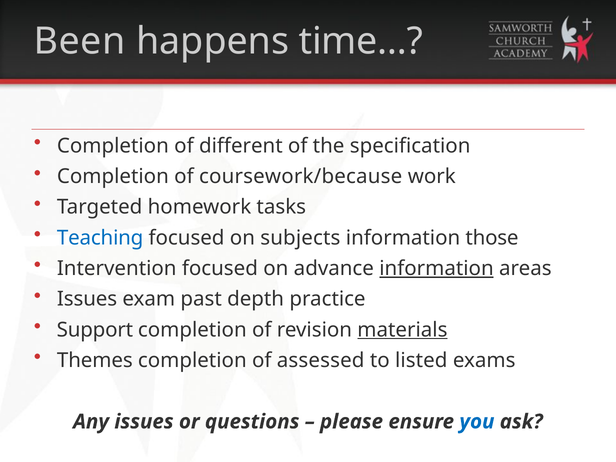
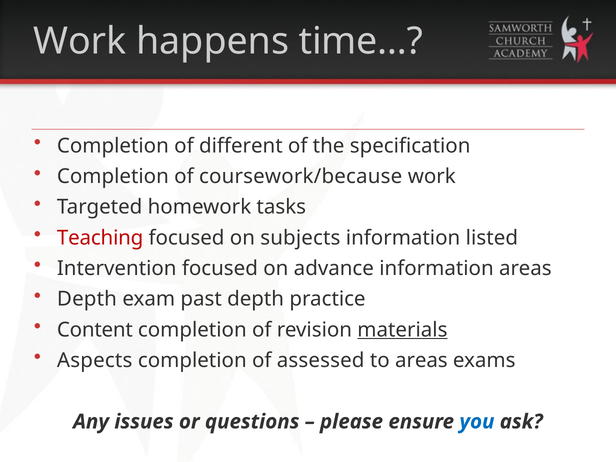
Been: Been -> Work (80, 41)
Teaching colour: blue -> red (100, 238)
those: those -> listed (492, 238)
information underline: present -> none (437, 268)
Issues: Issues -> Depth (87, 299)
Support: Support -> Content (95, 330)
Themes: Themes -> Aspects (95, 360)
to listed: listed -> areas (421, 360)
